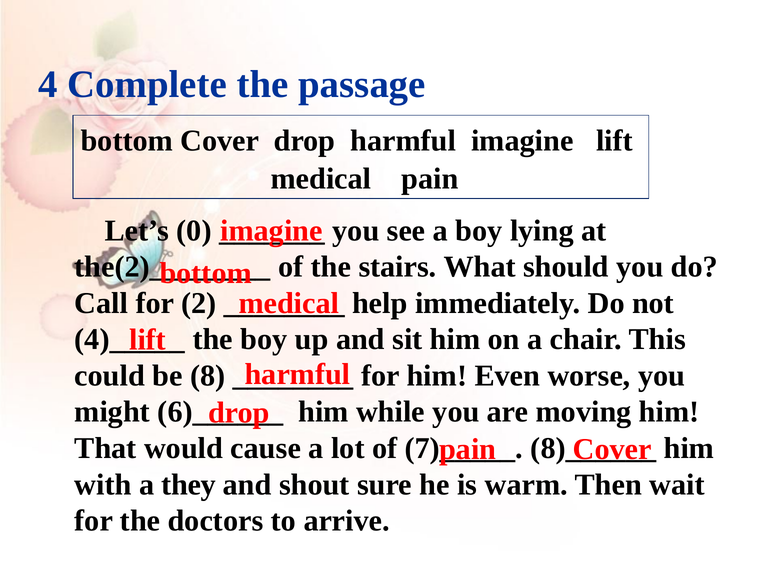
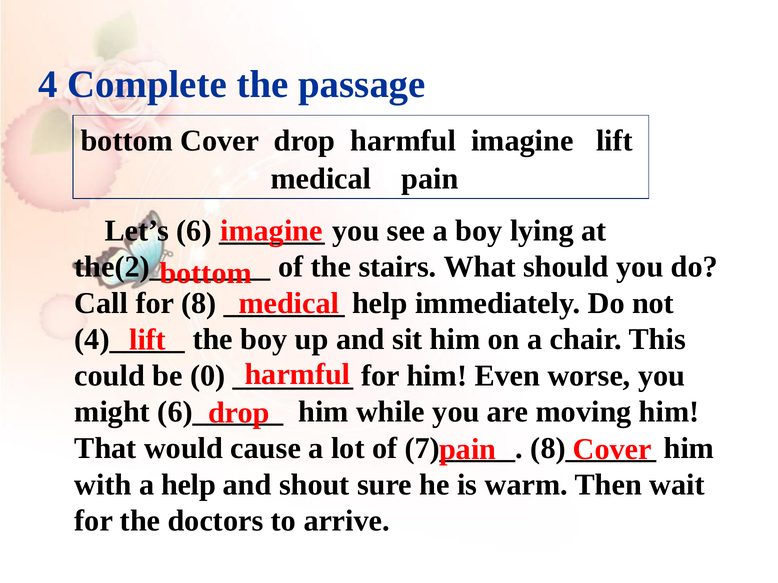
0: 0 -> 6 (194, 231)
2: 2 -> 8 (199, 303)
8: 8 -> 0 (208, 376)
a they: they -> help (189, 485)
